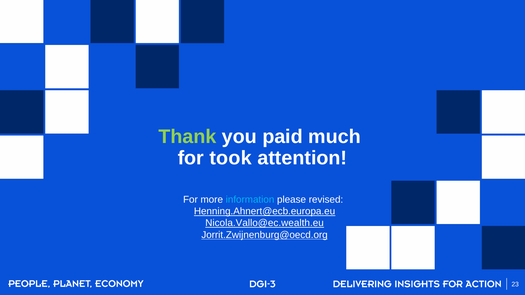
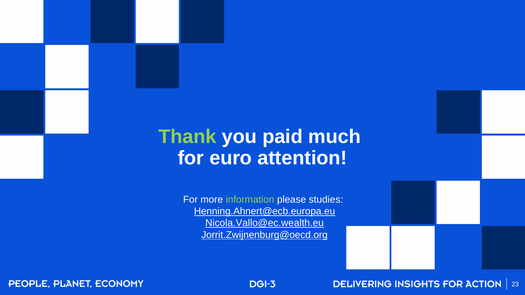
took: took -> euro (231, 158)
information colour: light blue -> light green (250, 200)
revised: revised -> studies (326, 200)
